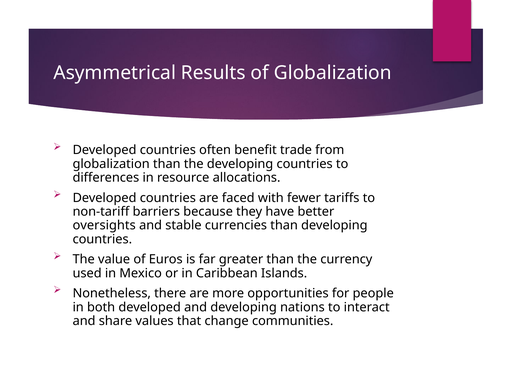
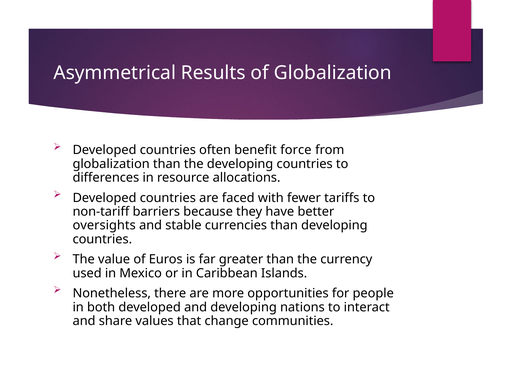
trade: trade -> force (296, 150)
